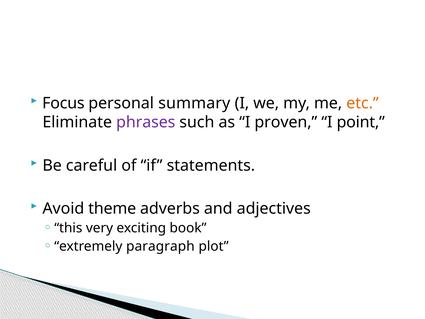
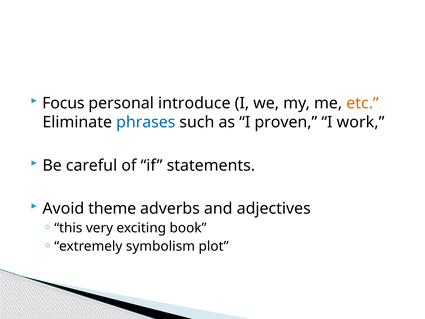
summary: summary -> introduce (194, 103)
phrases colour: purple -> blue (146, 122)
point: point -> work (361, 122)
paragraph: paragraph -> symbolism (160, 246)
